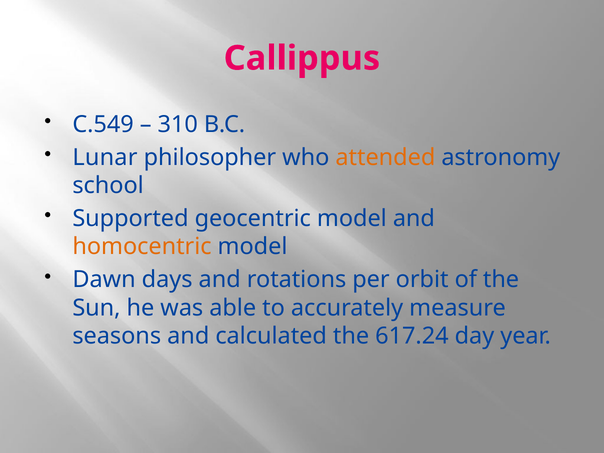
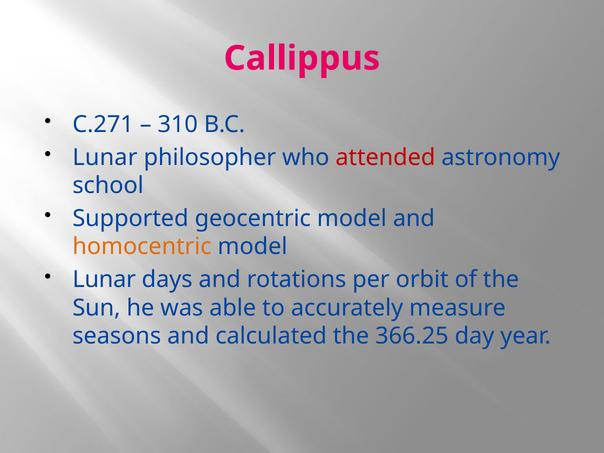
C.549: C.549 -> C.271 (103, 124)
attended colour: orange -> red (385, 157)
Dawn: Dawn -> Lunar (104, 280)
617.24: 617.24 -> 366.25 (412, 336)
